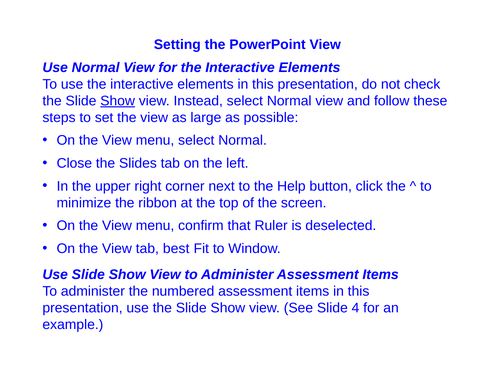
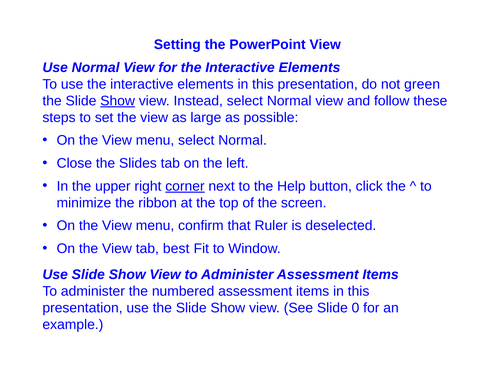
check: check -> green (422, 84)
corner underline: none -> present (185, 186)
4: 4 -> 0 (356, 308)
